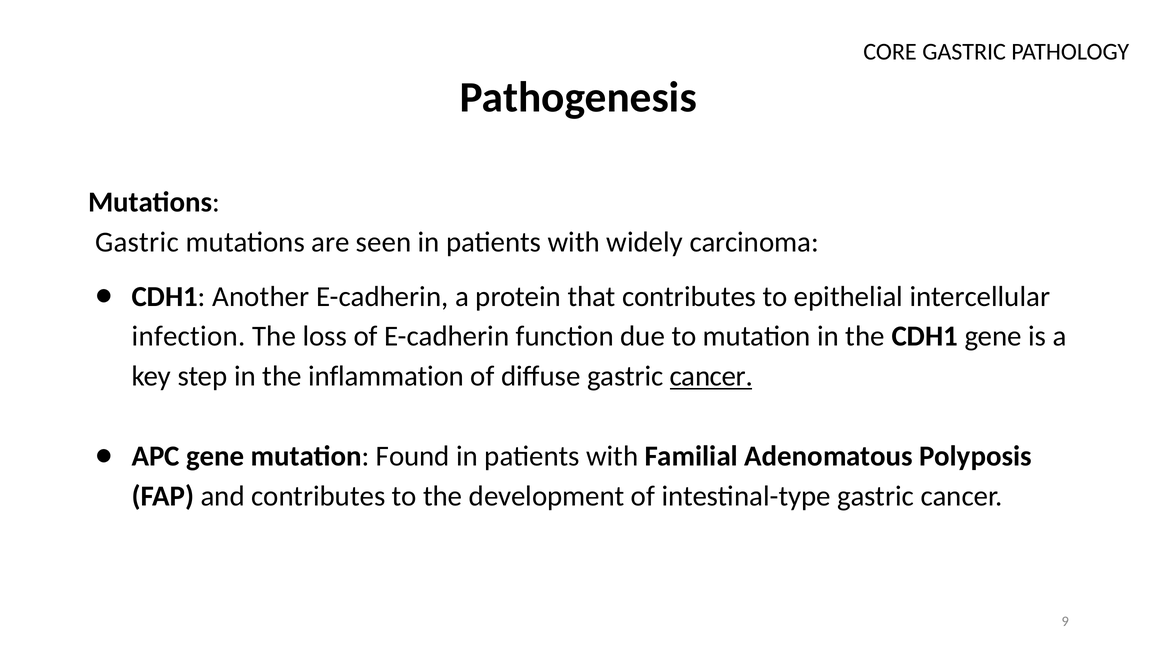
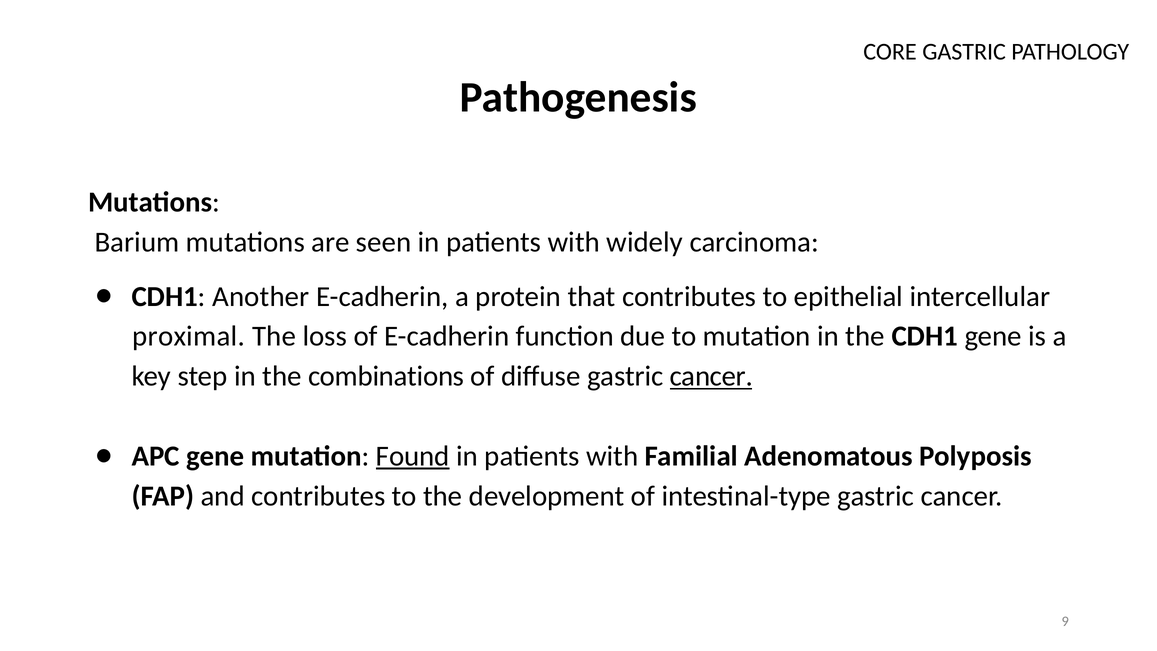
Gastric: Gastric -> Barium (137, 242)
infection: infection -> proximal (189, 336)
inflammation: inflammation -> combinations (386, 376)
Found underline: none -> present (413, 456)
